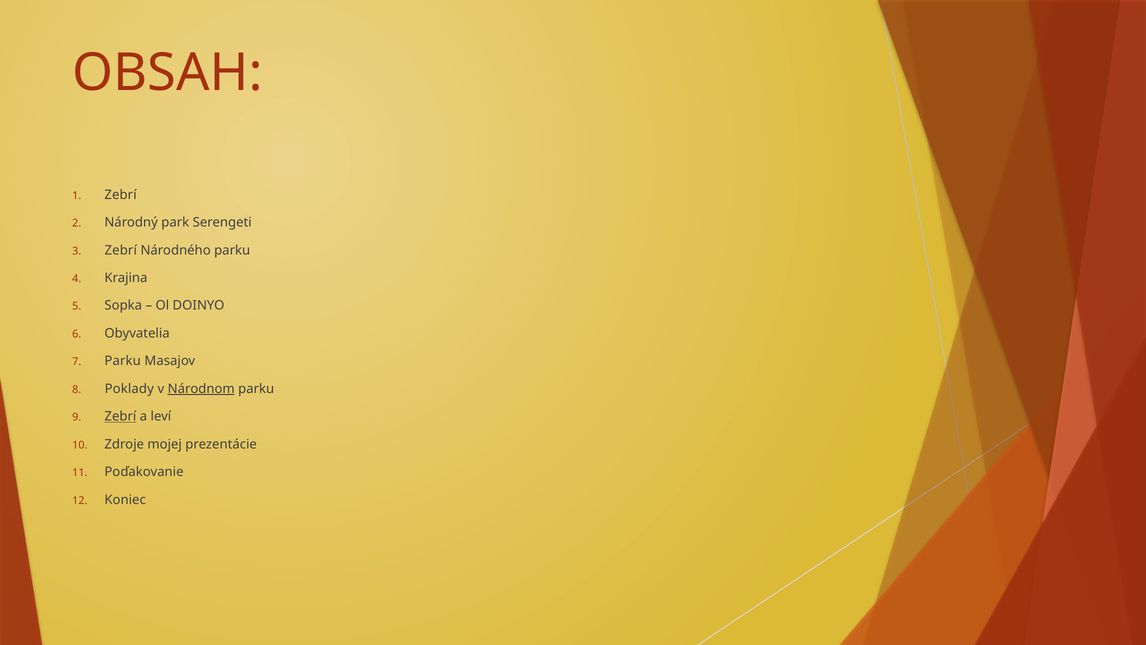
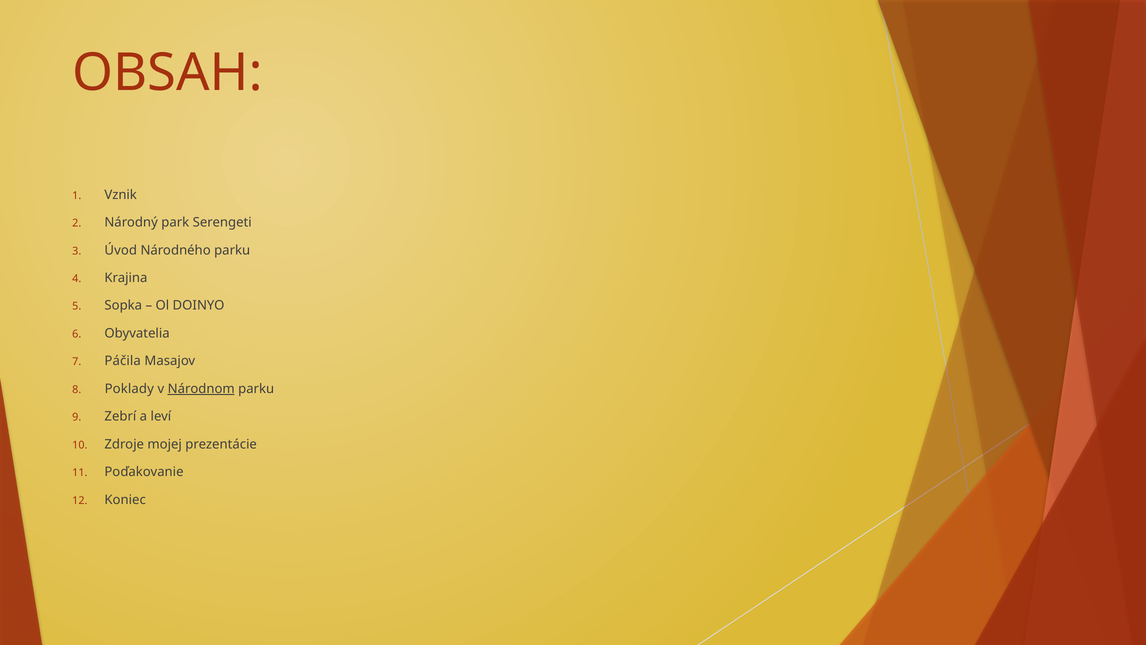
Zebrí: Zebrí -> Vznik (121, 195)
Zebrí: Zebrí -> Úvod (121, 250)
Parku: Parku -> Páčila (123, 361)
Zebrí underline: present -> none (120, 416)
